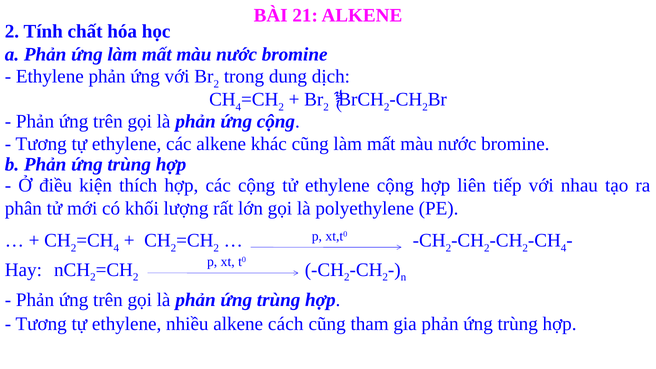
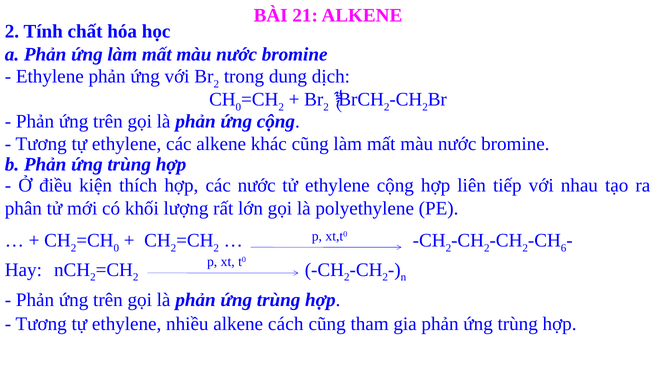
4: 4 -> 0 (238, 107)
các cộng: cộng -> nước (257, 185)
4: 4 -> 0 (116, 248)
4: 4 -> 6 (564, 248)
